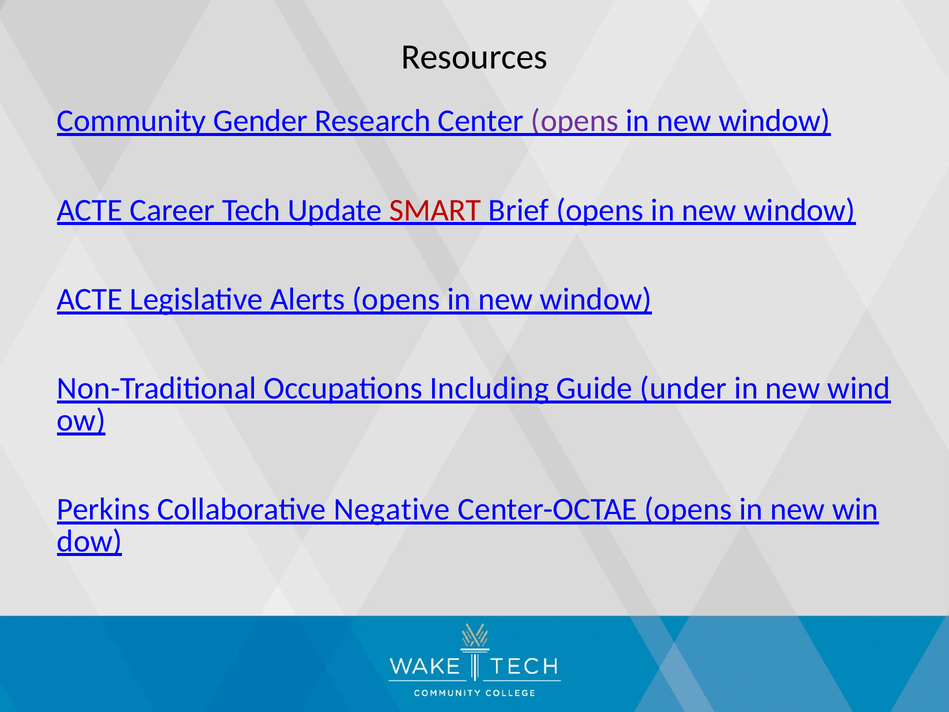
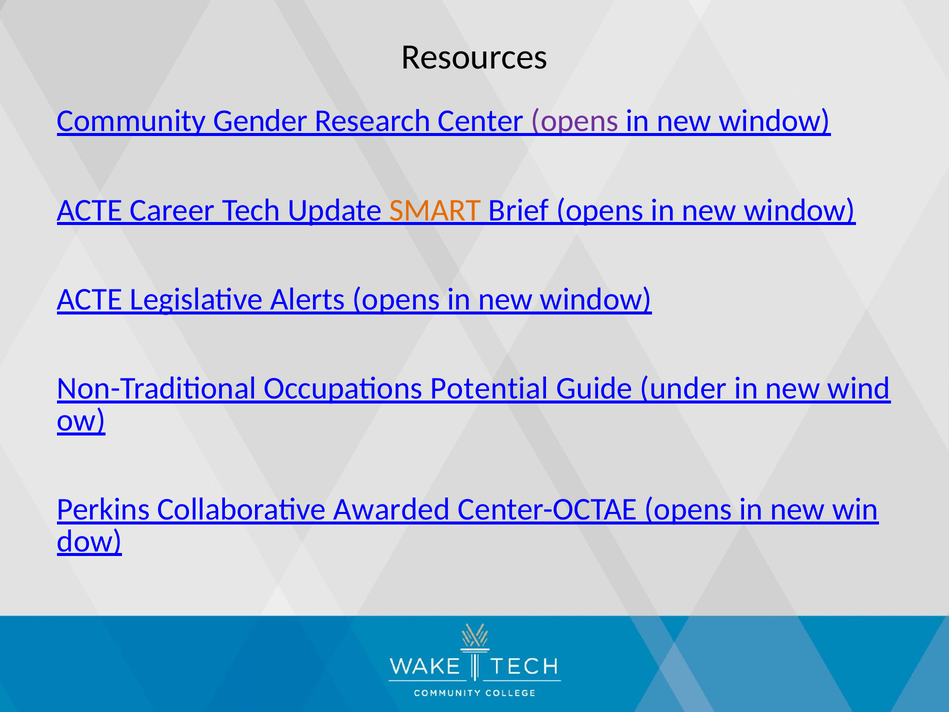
SMART colour: red -> orange (435, 210)
Including: Including -> Potential (489, 388)
Negative: Negative -> Awarded (392, 509)
